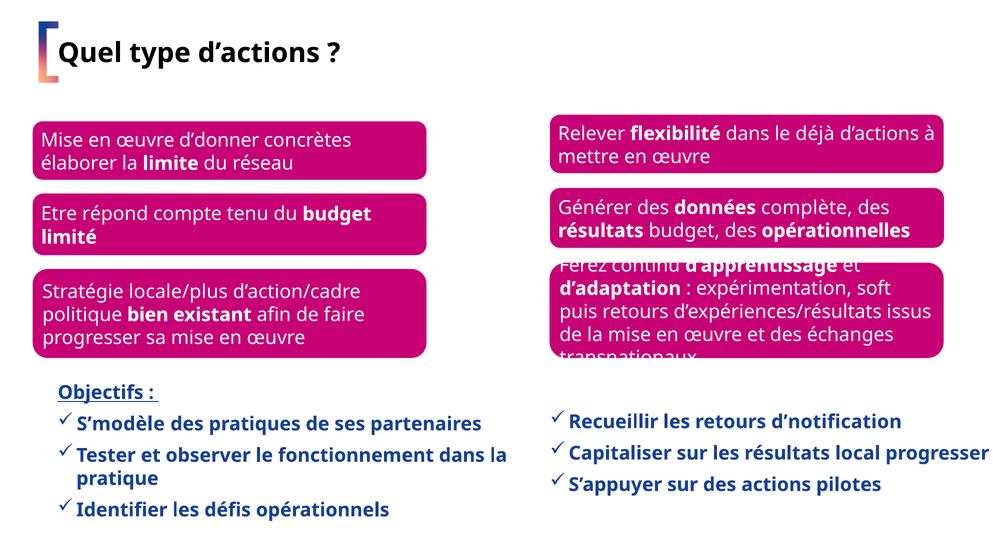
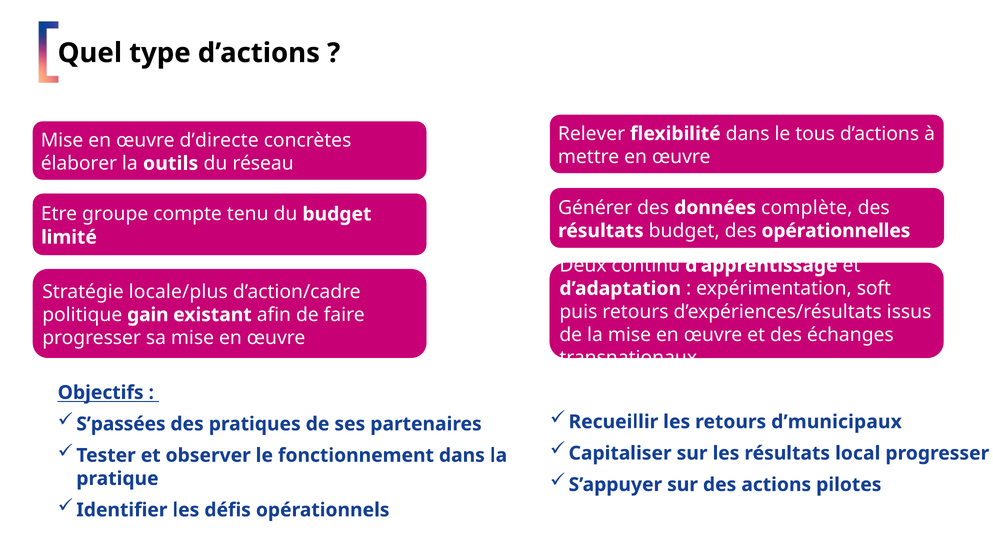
déjà: déjà -> tous (815, 134)
d’donner: d’donner -> d’directe (219, 140)
limite: limite -> outils (171, 164)
répond: répond -> groupe (115, 214)
Ferez: Ferez -> Deux (583, 266)
bien: bien -> gain (148, 315)
d’notification: d’notification -> d’municipaux (837, 422)
S’modèle: S’modèle -> S’passées (121, 424)
